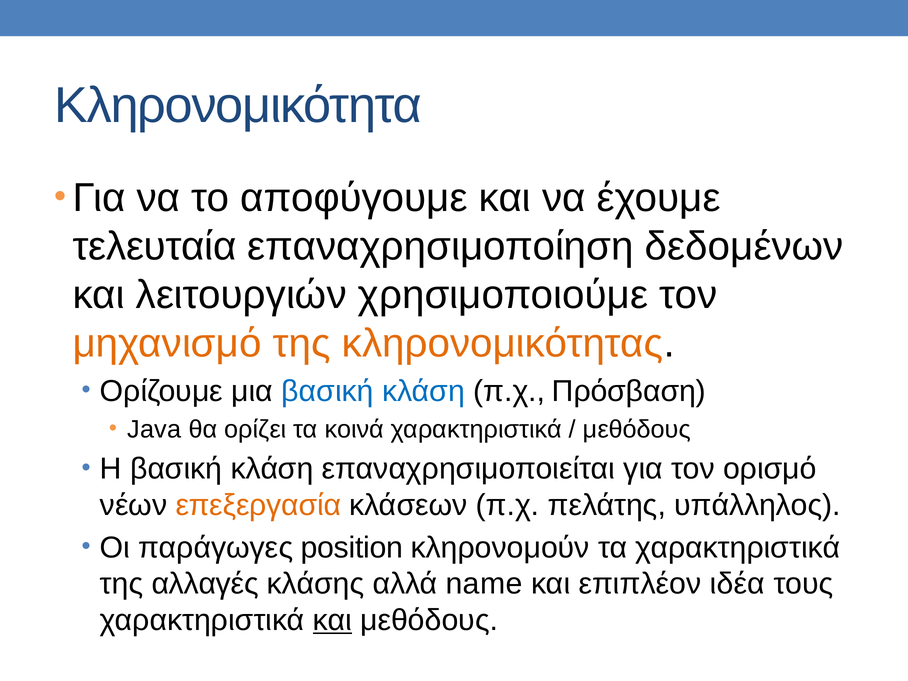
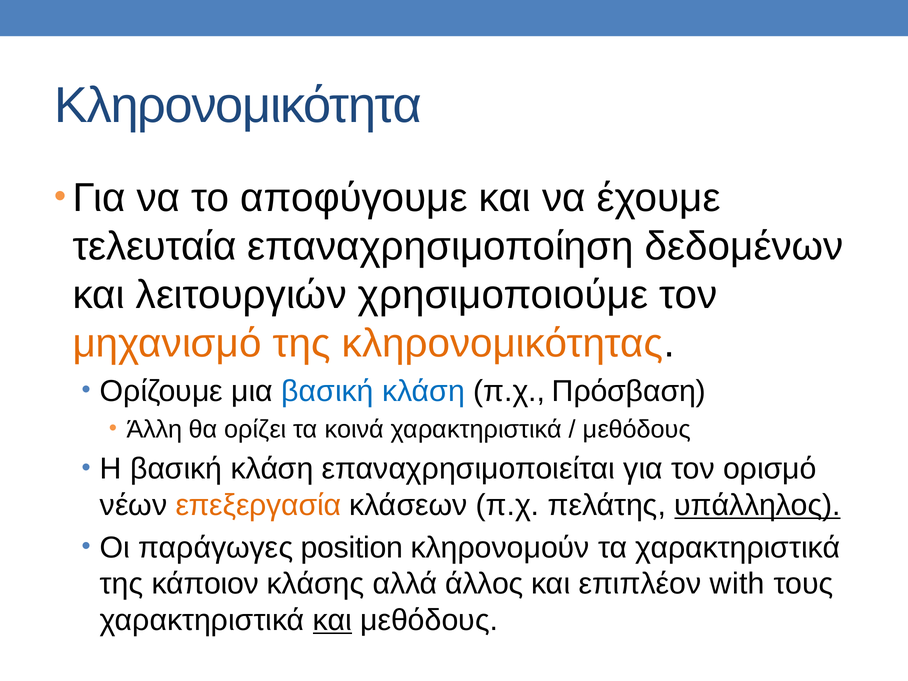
Java: Java -> Άλλη (155, 429)
υπάλληλος underline: none -> present (758, 505)
αλλαγές: αλλαγές -> κάποιον (205, 584)
name: name -> άλλος (484, 584)
ιδέα: ιδέα -> with (737, 584)
